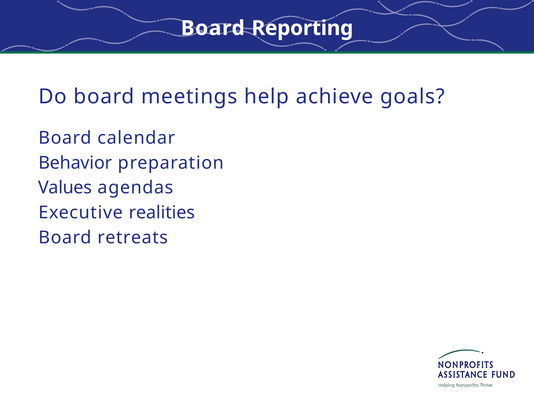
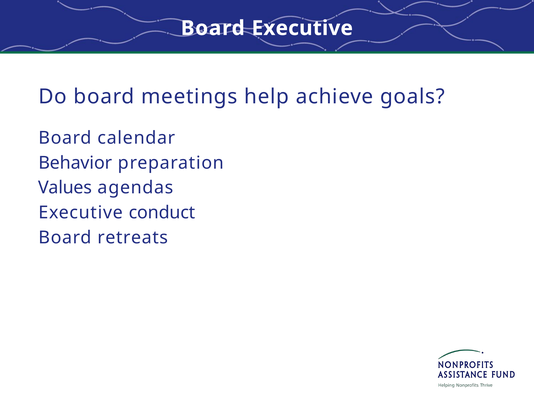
Board Reporting: Reporting -> Executive (302, 28)
realities: realities -> conduct (162, 212)
